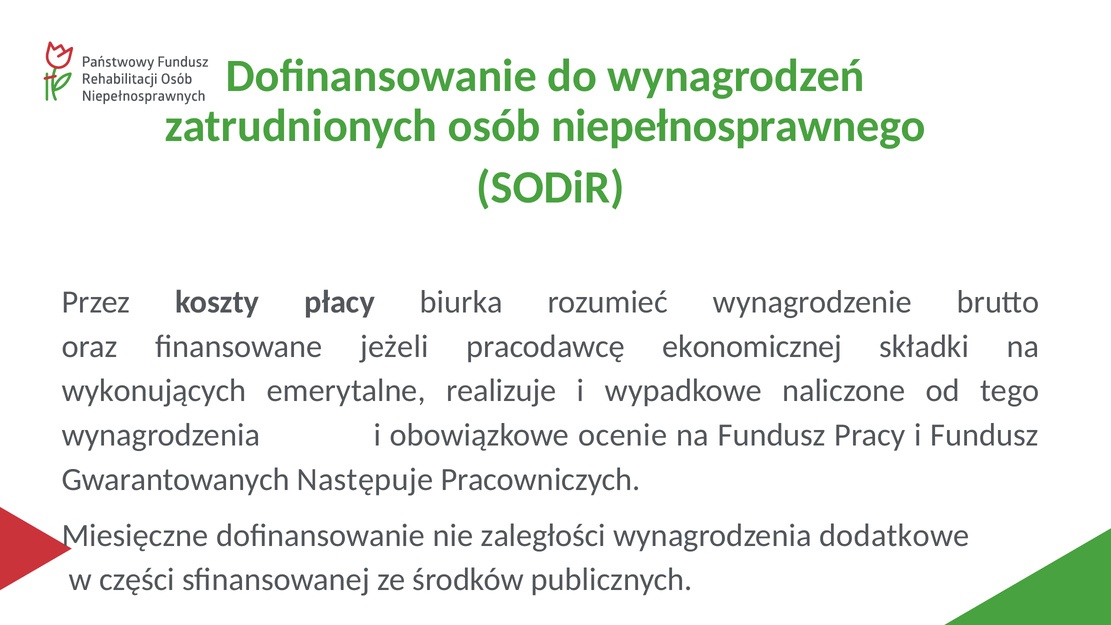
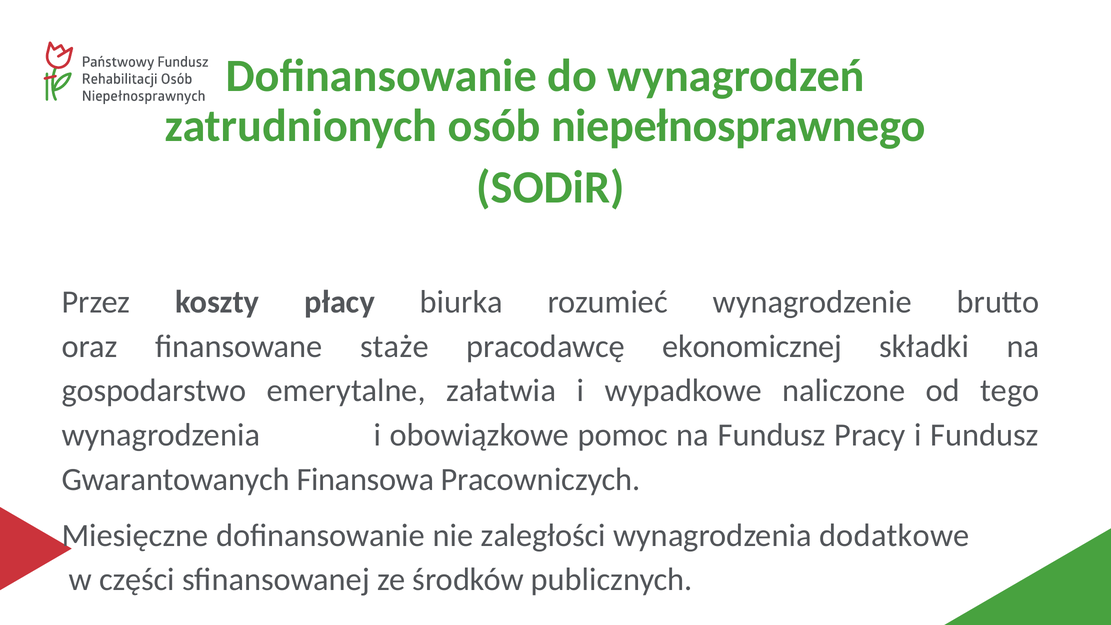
jeżeli: jeżeli -> staże (394, 346)
wykonujących: wykonujących -> gospodarstwo (154, 391)
realizuje: realizuje -> załatwia (501, 391)
ocenie: ocenie -> pomoc (623, 435)
Następuje: Następuje -> Finansowa (365, 479)
